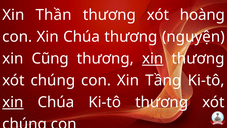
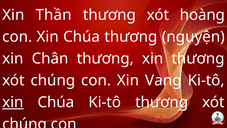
Cũng: Cũng -> Chân (50, 58)
xin underline: present -> none (153, 58)
Tầng: Tầng -> Vang (163, 80)
